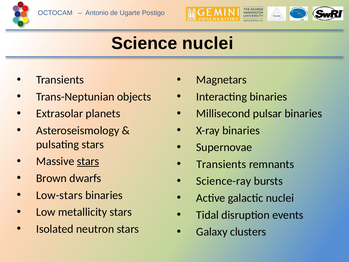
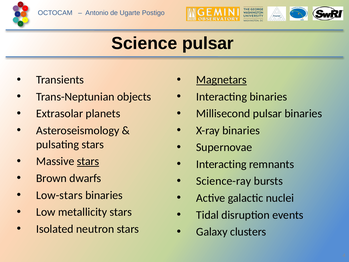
Science nuclei: nuclei -> pulsar (208, 43)
Magnetars underline: none -> present (221, 80)
Transients: Transients -> Interacting (221, 164)
